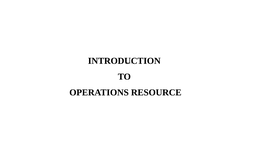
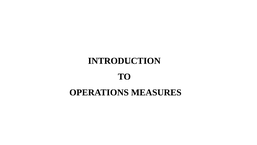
RESOURCE: RESOURCE -> MEASURES (156, 92)
